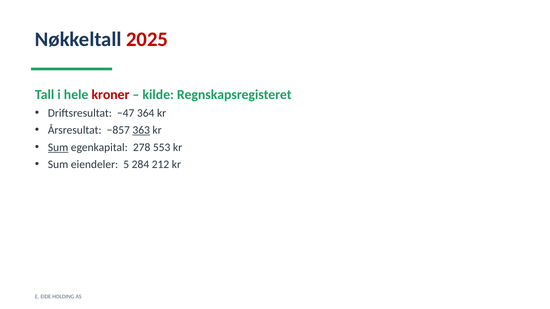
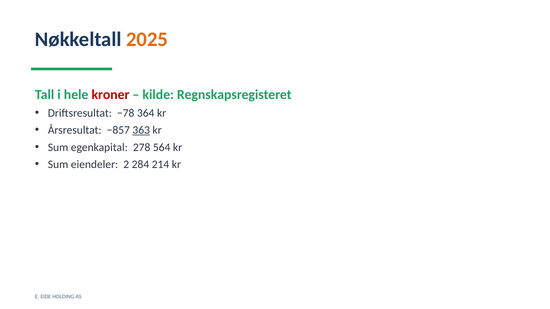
2025 colour: red -> orange (147, 39)
−47: −47 -> −78 (126, 113)
Sum underline: present -> none (58, 147)
553: 553 -> 564 (162, 147)
5: 5 -> 2 (126, 165)
212: 212 -> 214 (160, 165)
